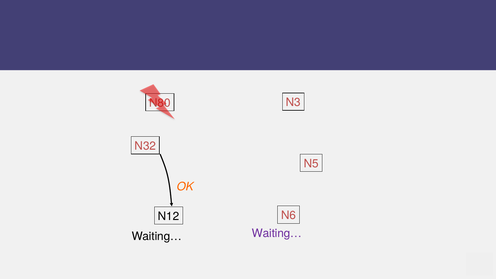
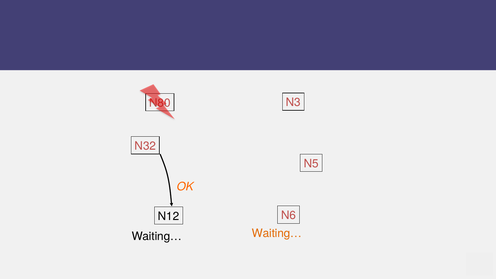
Waiting… colour: purple -> orange (277, 234)
